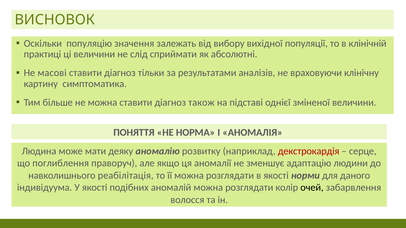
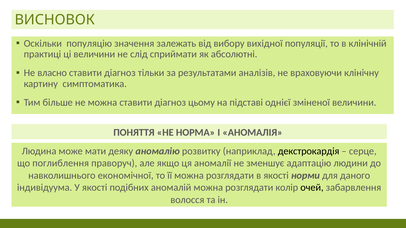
масові: масові -> власно (52, 73)
також: також -> цьому (202, 103)
декстрокардія colour: red -> black (309, 151)
реабілітація: реабілітація -> економічної (126, 176)
